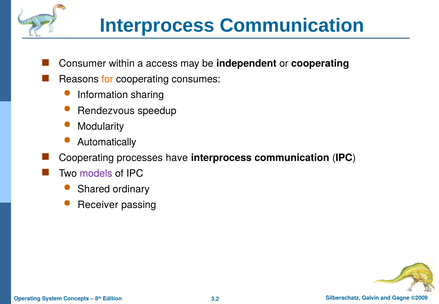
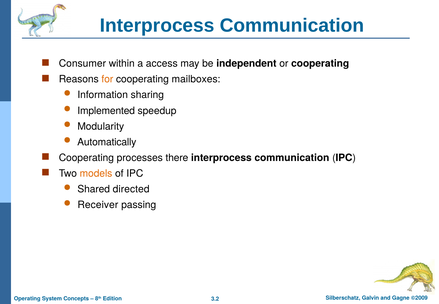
consumes: consumes -> mailboxes (196, 79)
Rendezvous: Rendezvous -> Implemented (106, 111)
have: have -> there (177, 158)
models colour: purple -> orange (96, 173)
ordinary: ordinary -> directed (131, 189)
